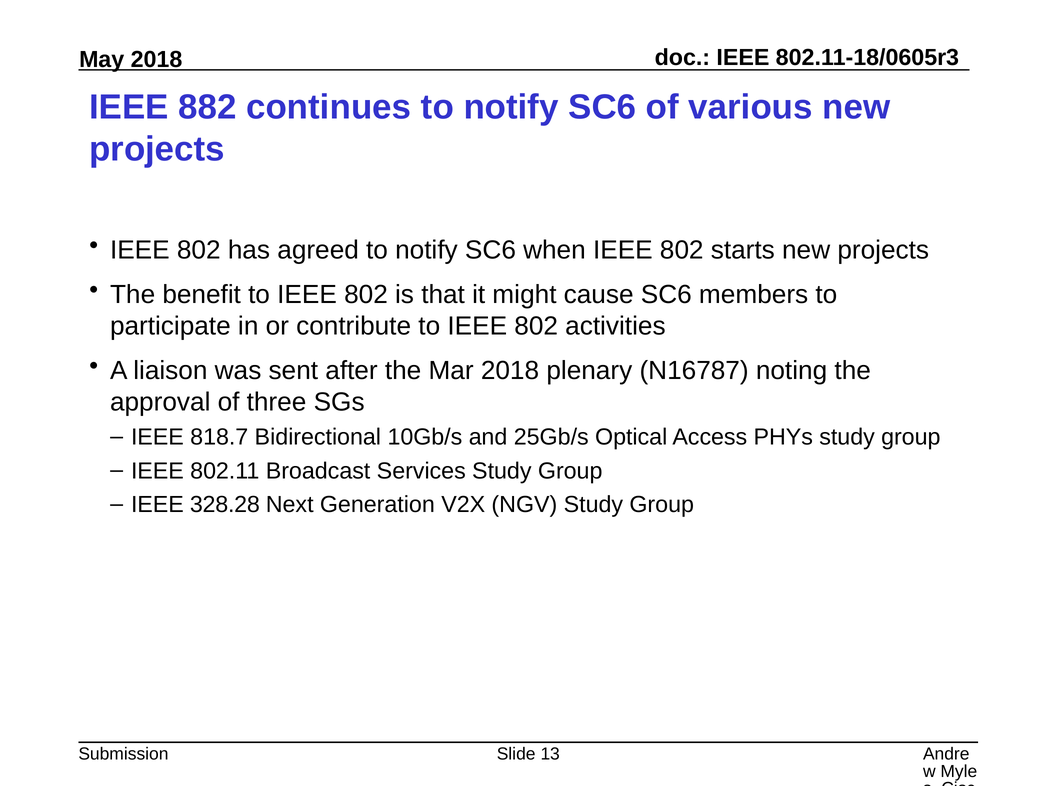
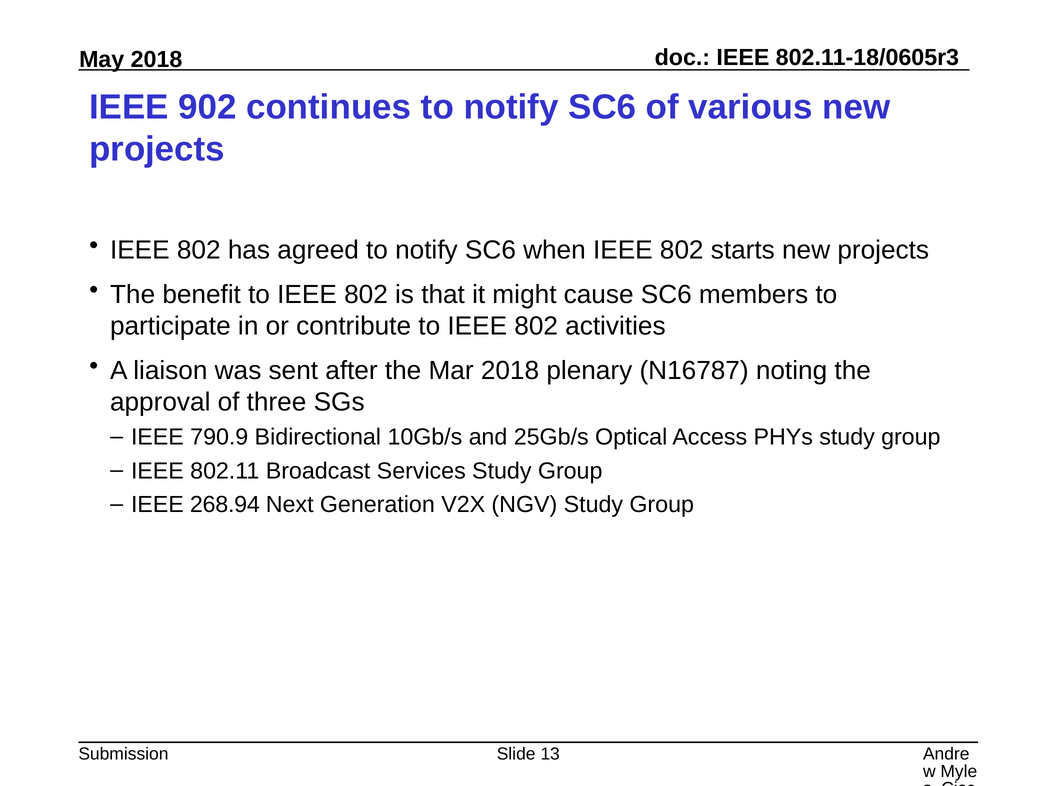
882: 882 -> 902 (208, 107)
818.7: 818.7 -> 790.9 (219, 437)
328.28: 328.28 -> 268.94 (225, 505)
